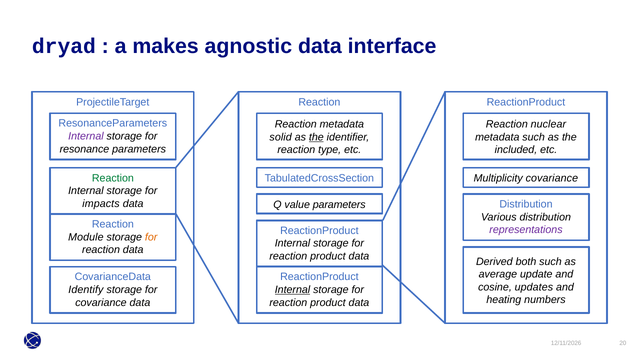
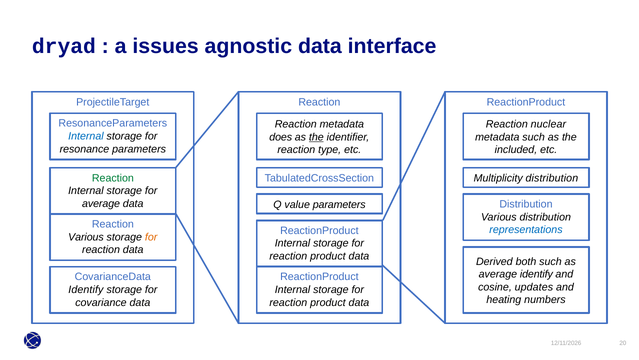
makes: makes -> issues (166, 46)
Internal colour: purple -> blue (86, 136)
solid: solid -> does (281, 137)
Multiplicity covariance: covariance -> distribution (552, 178)
impacts: impacts -> average (101, 203)
representations colour: purple -> blue (526, 230)
Module: Module -> Various (86, 237)
average update: update -> identify (536, 274)
Internal underline: present -> none (293, 289)
